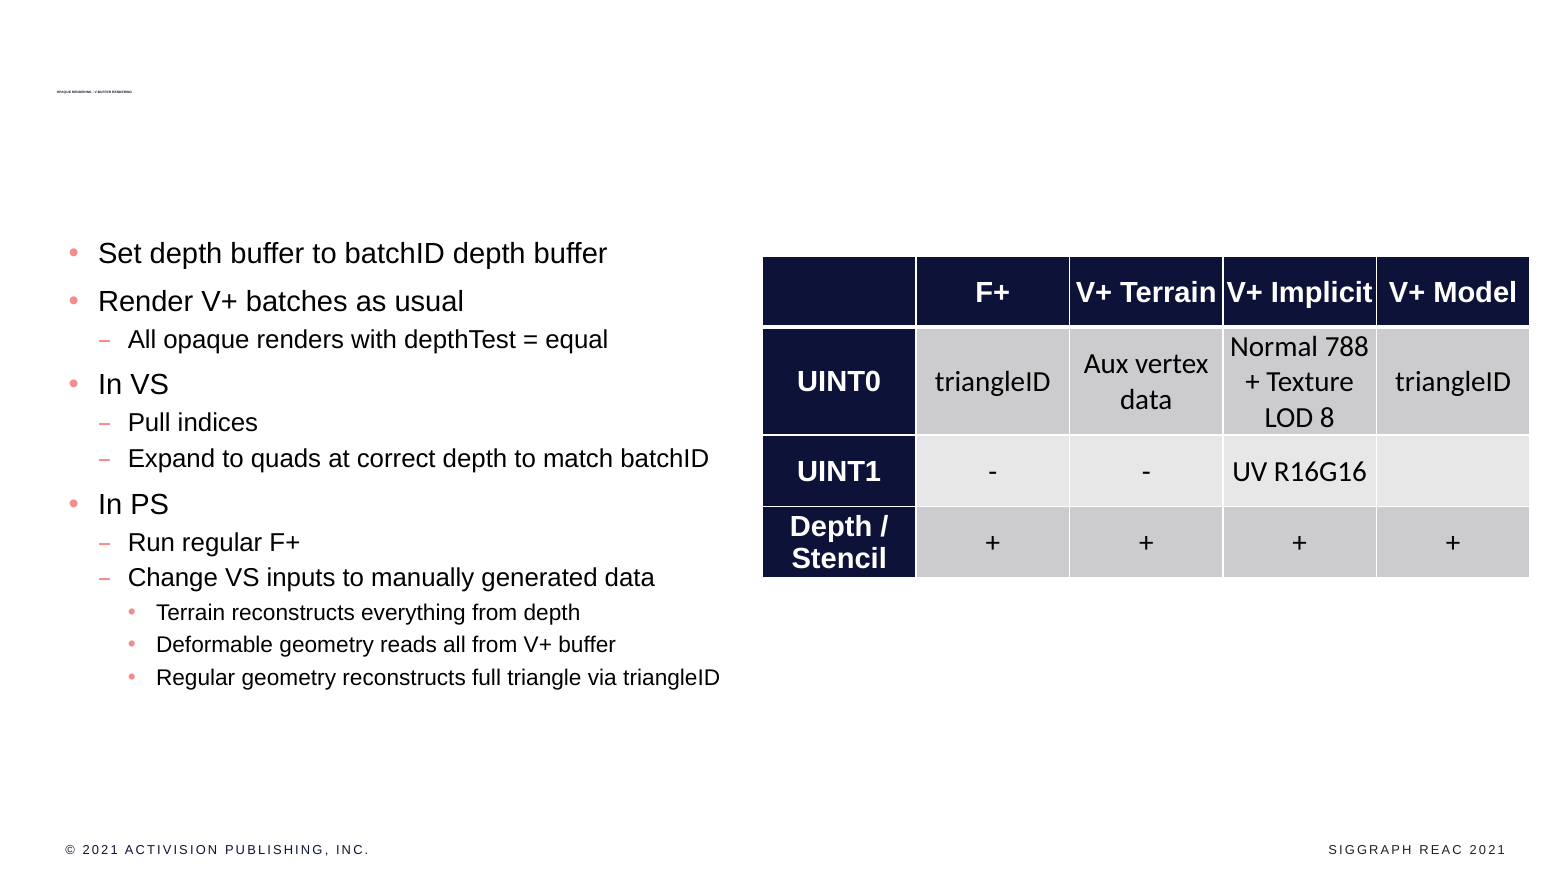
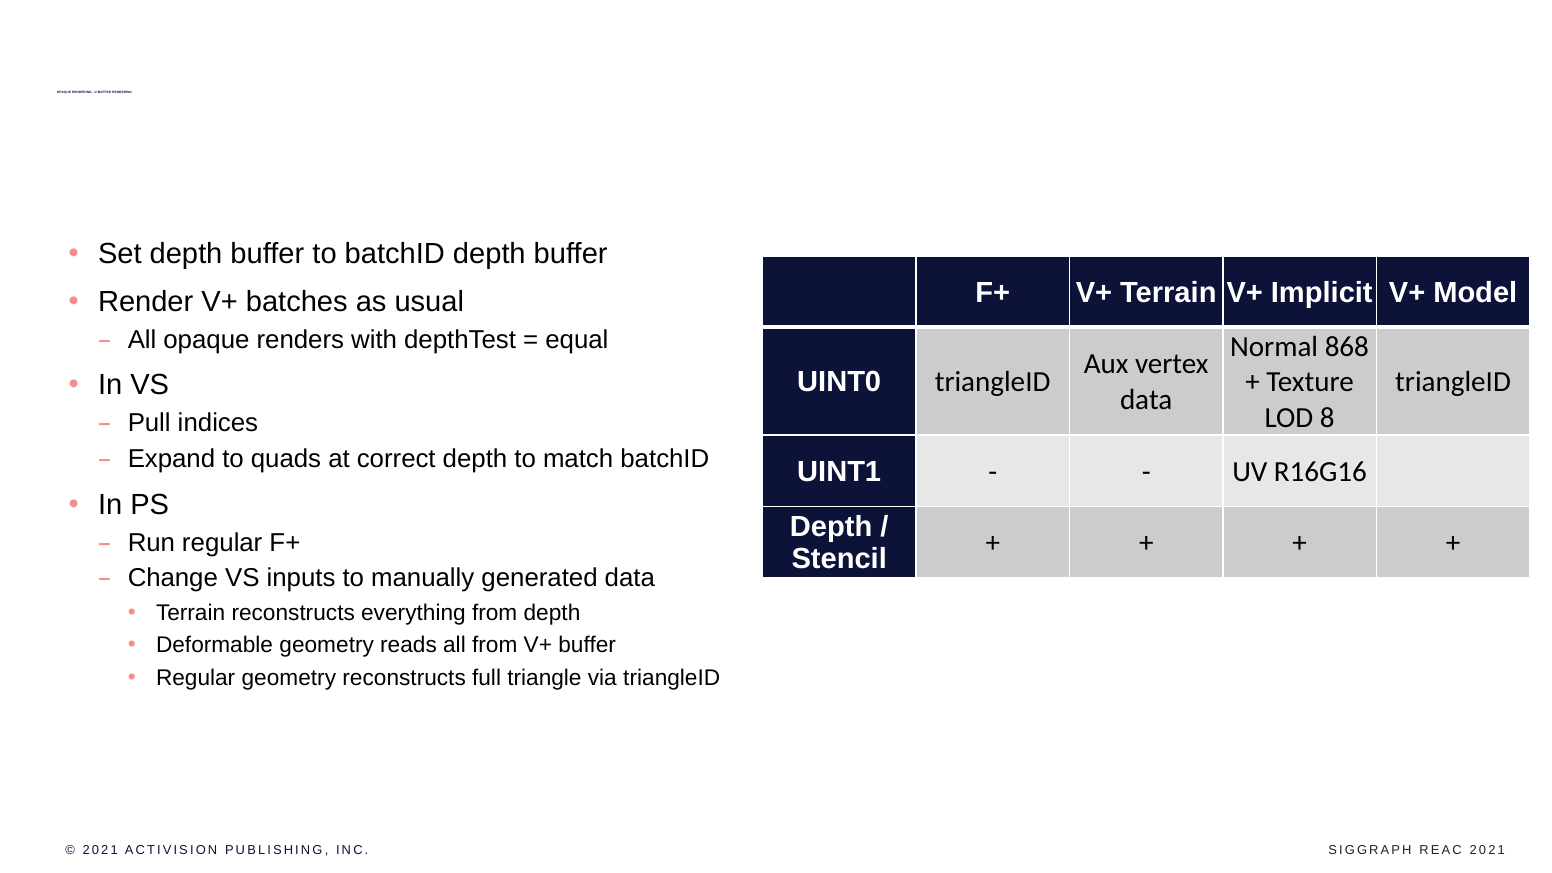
788: 788 -> 868 (1347, 347)
